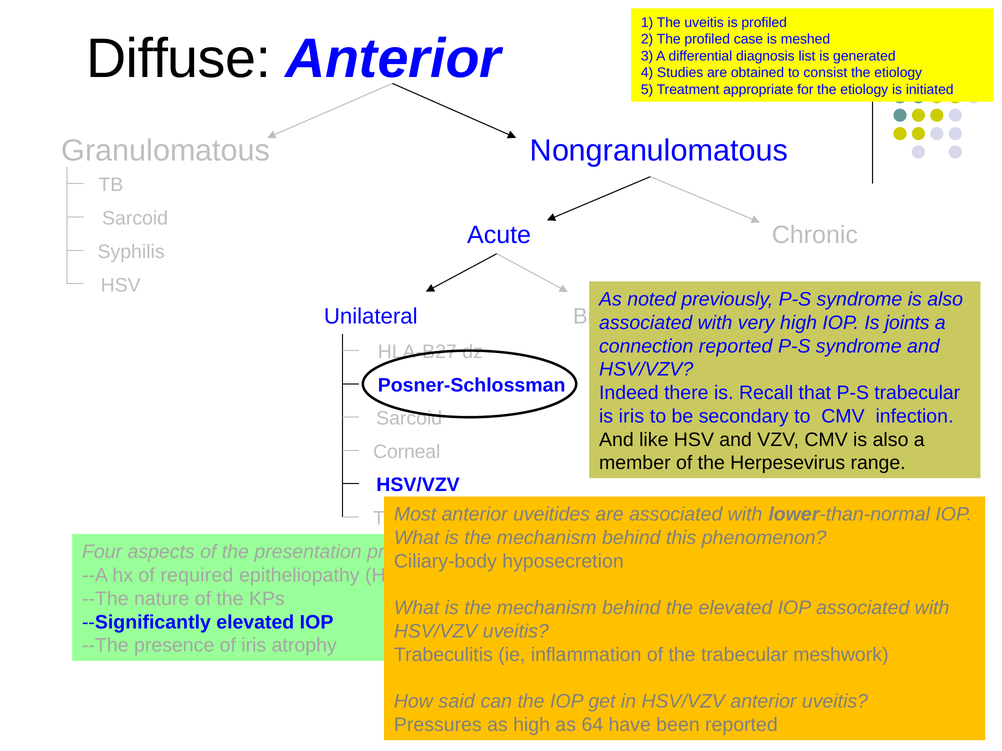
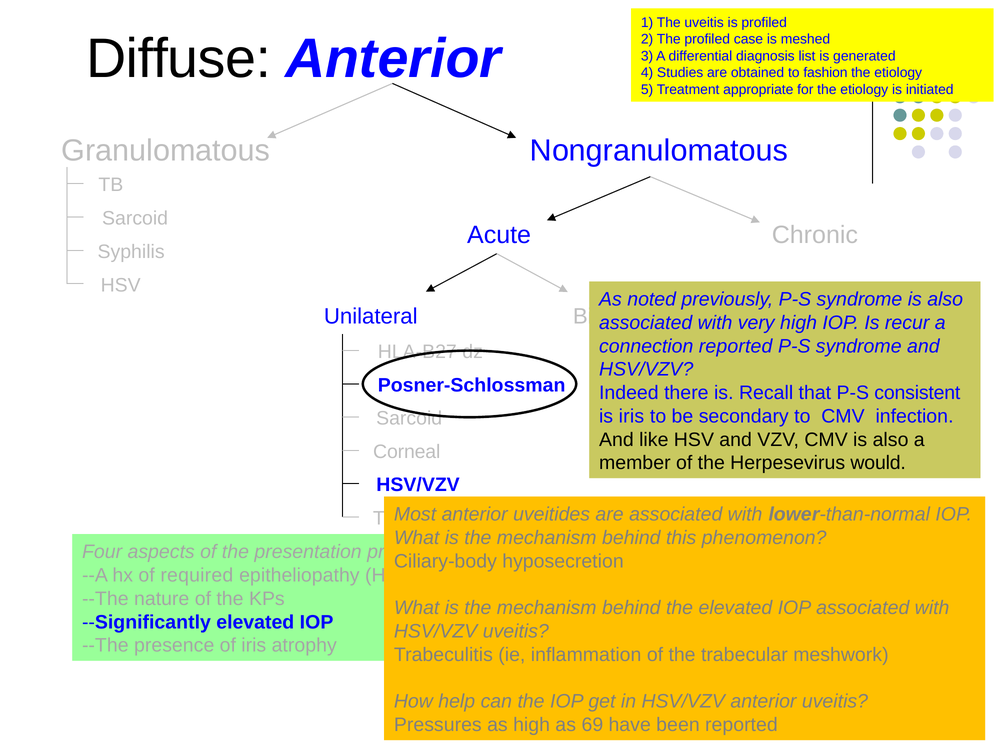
consist: consist -> fashion (825, 73)
joints: joints -> recur (907, 323)
P-S trabecular: trabecular -> consistent (917, 393)
range: range -> would (878, 463)
said: said -> help (457, 702)
64: 64 -> 69 (592, 725)
